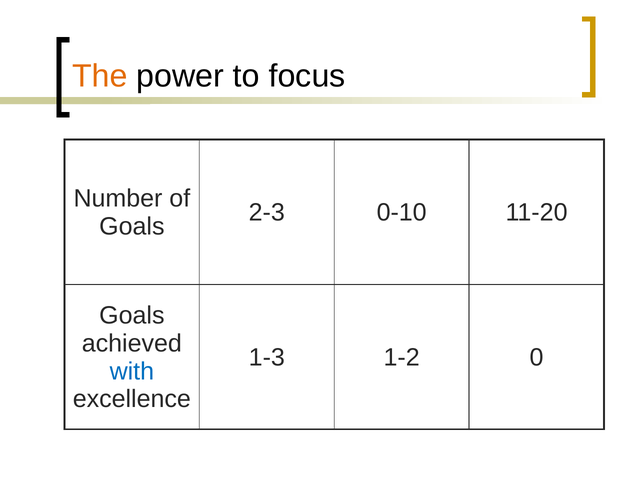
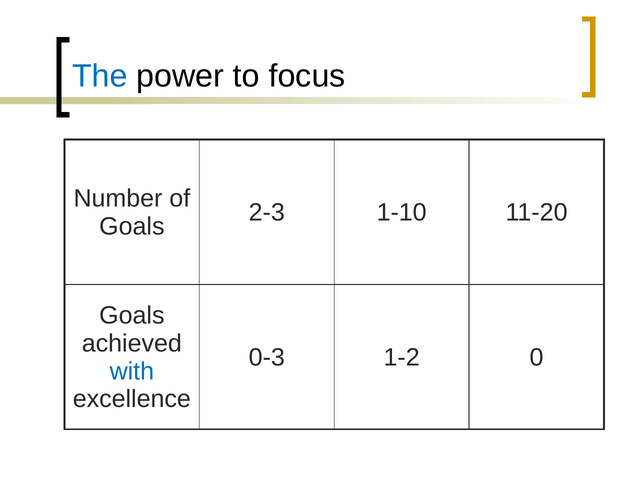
The colour: orange -> blue (100, 76)
0-10: 0-10 -> 1-10 (402, 212)
1-3: 1-3 -> 0-3 (267, 357)
